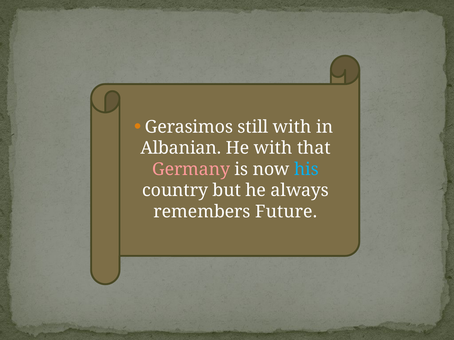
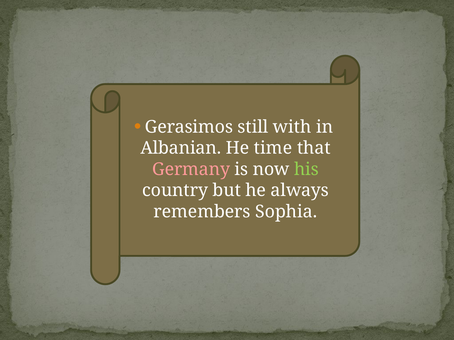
He with: with -> time (273, 148)
his colour: light blue -> light green (306, 169)
Future: Future -> Sophia (286, 212)
